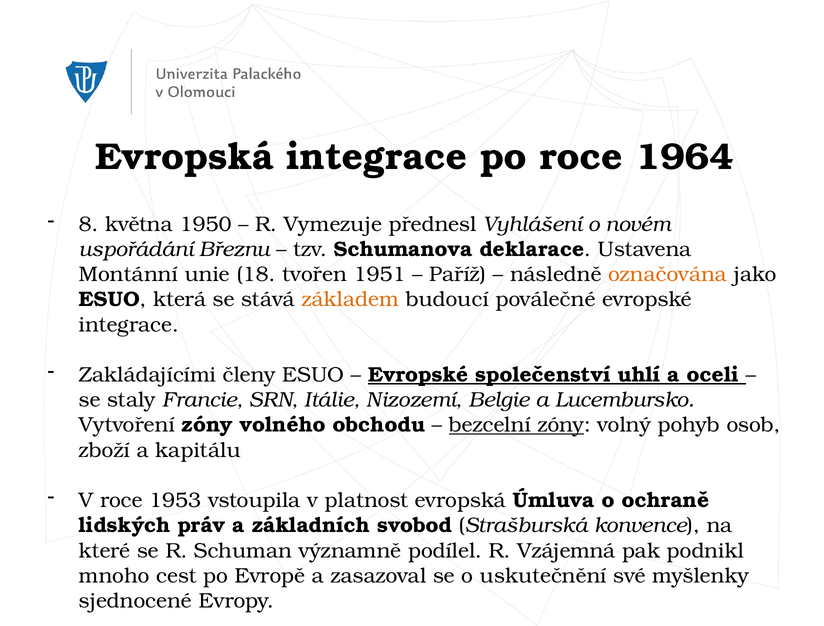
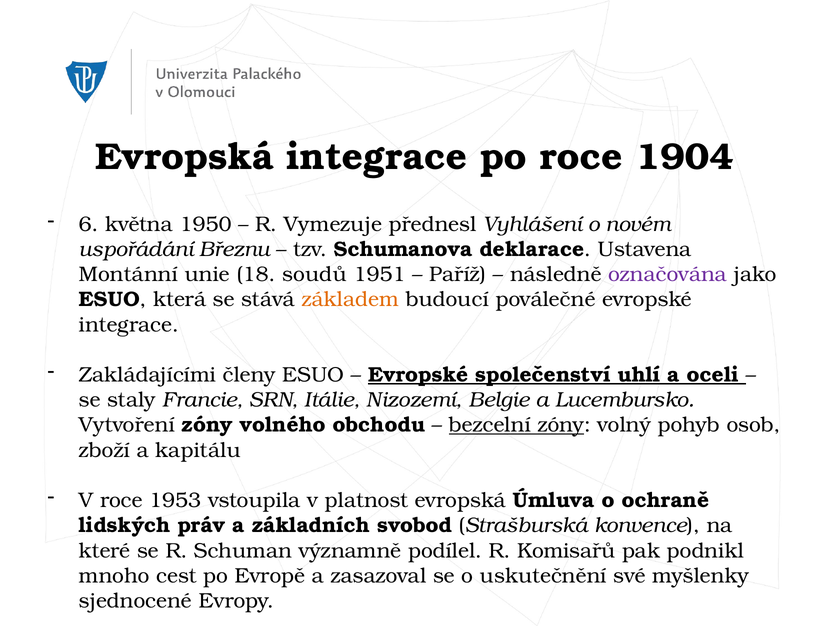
1964: 1964 -> 1904 (685, 157)
8: 8 -> 6 (89, 224)
tvořen: tvořen -> soudů (314, 275)
označována colour: orange -> purple (668, 275)
Vzájemná: Vzájemná -> Komisařů (566, 551)
